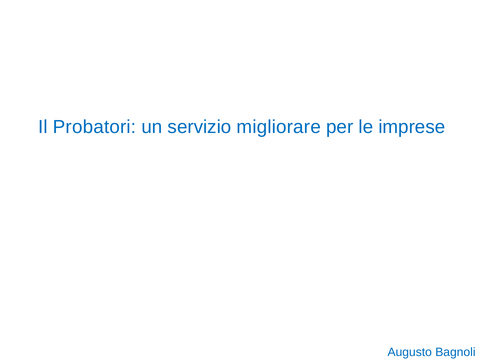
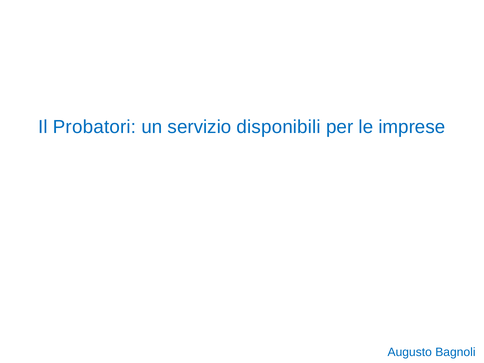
migliorare: migliorare -> disponibili (279, 127)
